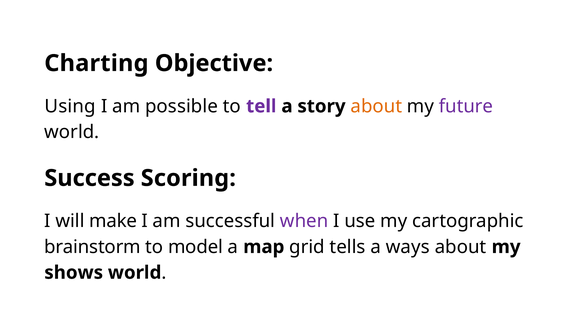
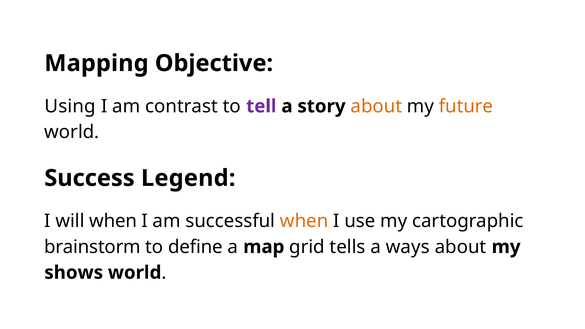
Charting: Charting -> Mapping (96, 63)
possible: possible -> contrast (181, 106)
future colour: purple -> orange (466, 106)
Scoring: Scoring -> Legend (188, 178)
will make: make -> when (113, 221)
when colour: purple -> orange (304, 221)
model: model -> define (195, 247)
